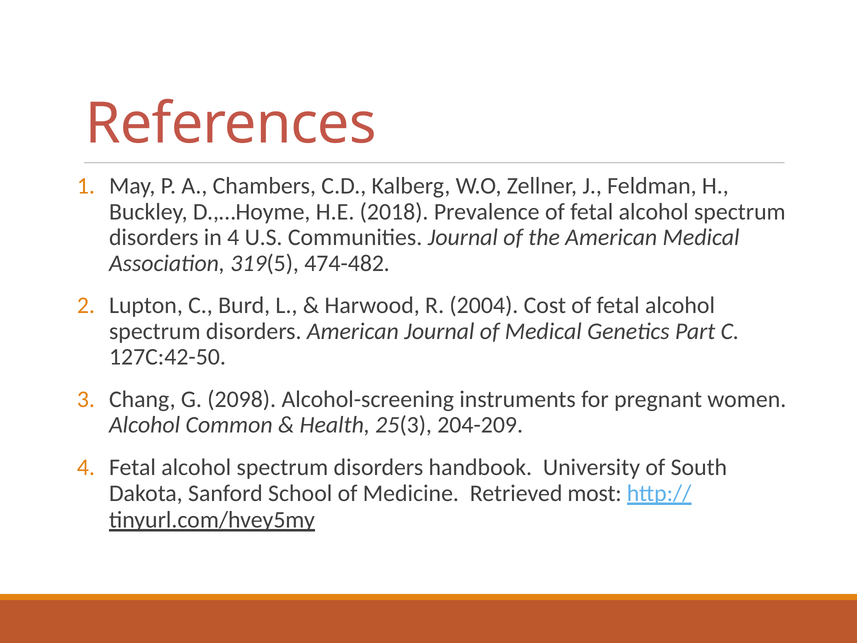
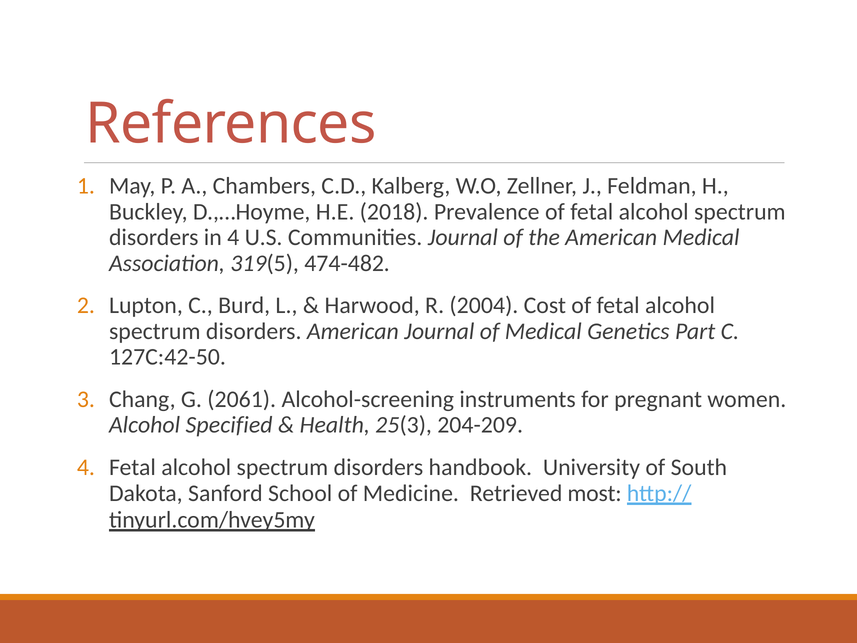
2098: 2098 -> 2061 (242, 399)
Common: Common -> Specified (229, 425)
